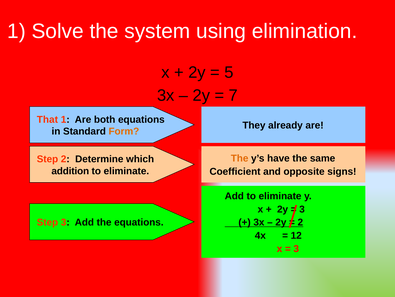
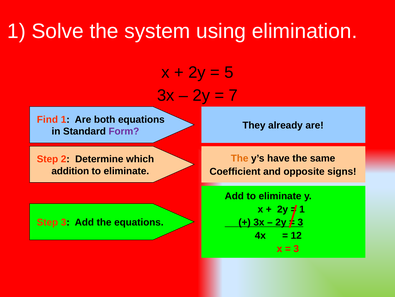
That: That -> Find (47, 119)
Form colour: orange -> purple (124, 131)
3: 3 -> 1 (302, 209)
2: 2 -> 3 (300, 222)
